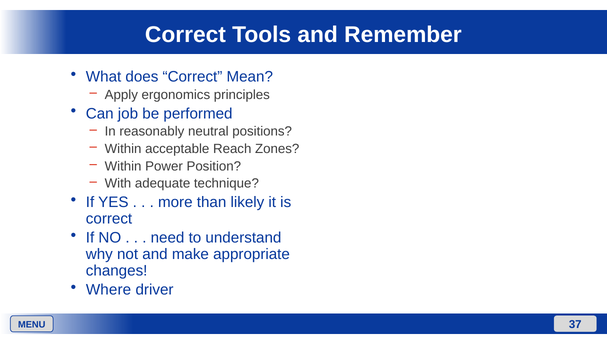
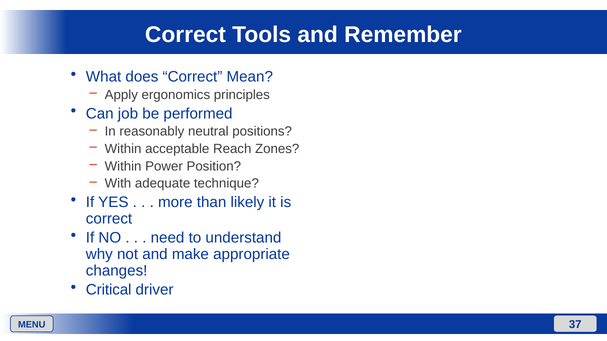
Where: Where -> Critical (109, 290)
